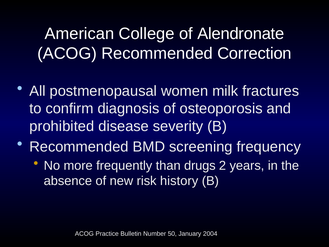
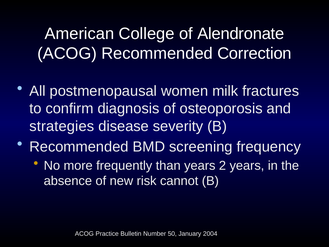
prohibited: prohibited -> strategies (62, 126)
than drugs: drugs -> years (200, 165)
history: history -> cannot (179, 181)
